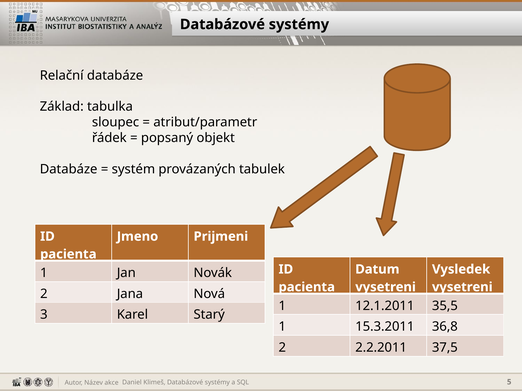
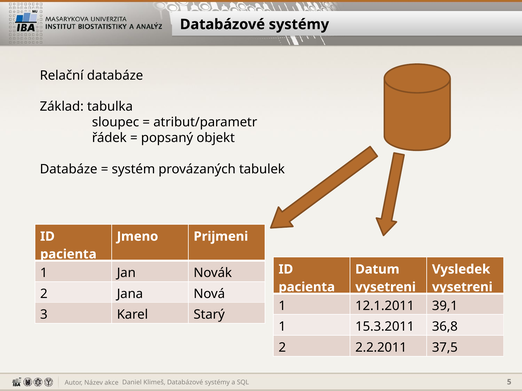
35,5: 35,5 -> 39,1 (445, 306)
